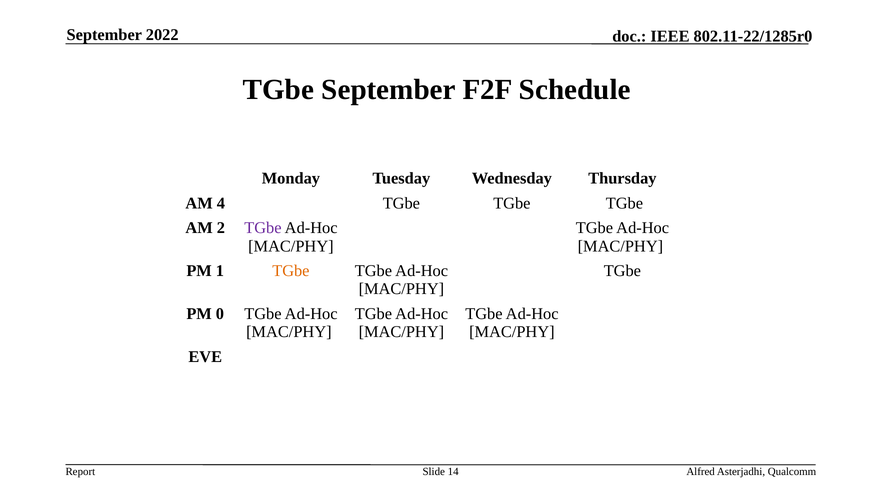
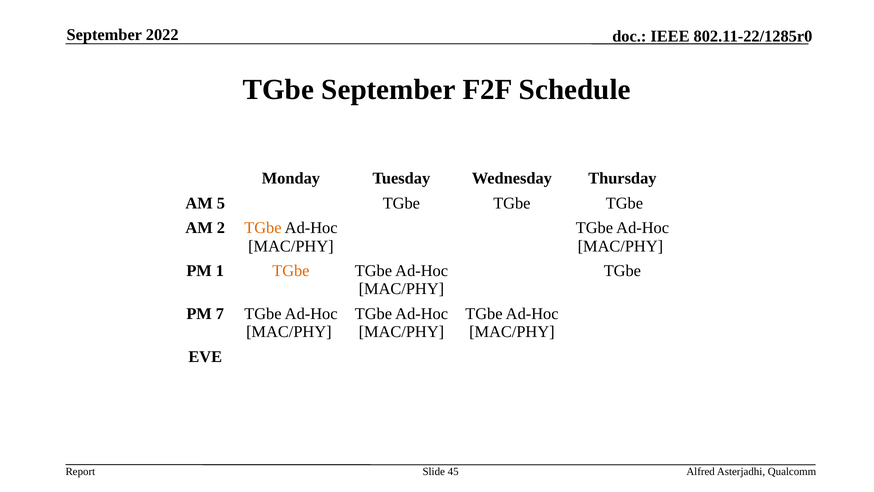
4: 4 -> 5 (221, 203)
TGbe colour: purple -> orange (263, 228)
0: 0 -> 7 (220, 314)
14: 14 -> 45 (453, 472)
